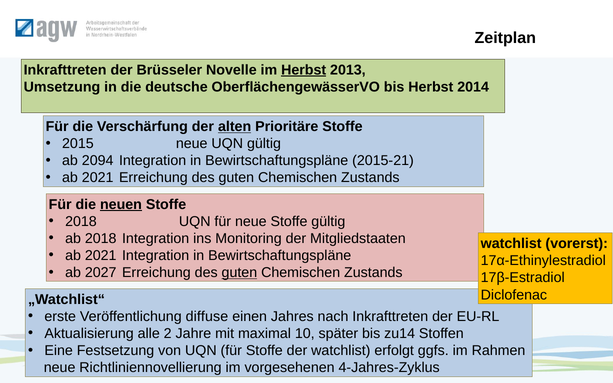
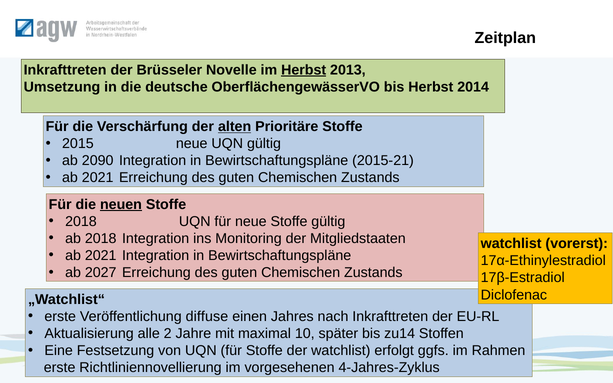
2094: 2094 -> 2090 (98, 161)
guten underline: present -> none (239, 273)
neue: neue -> erste (60, 368)
